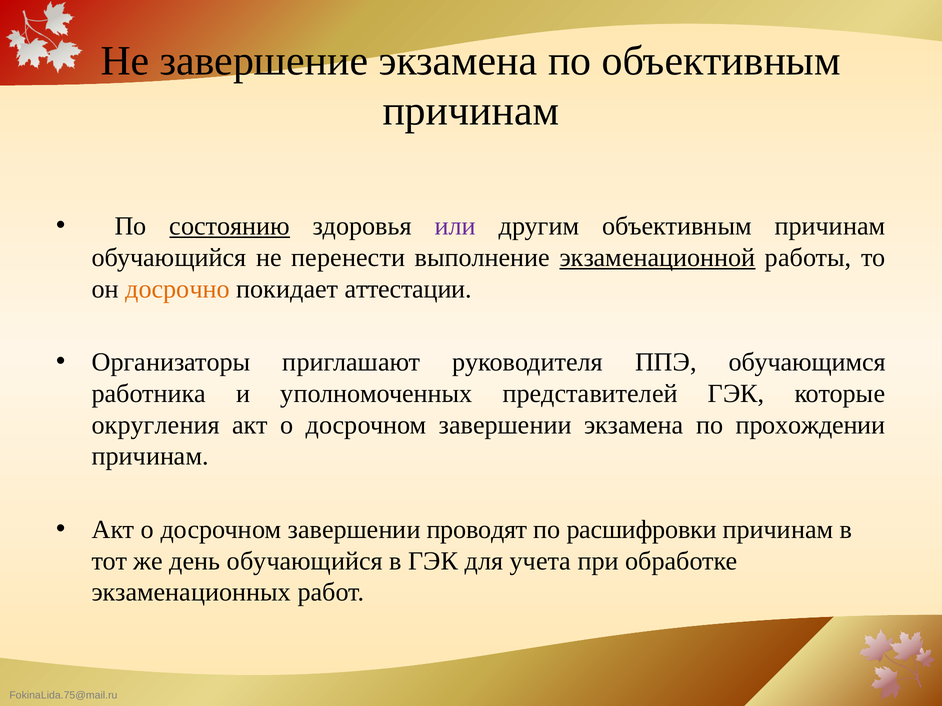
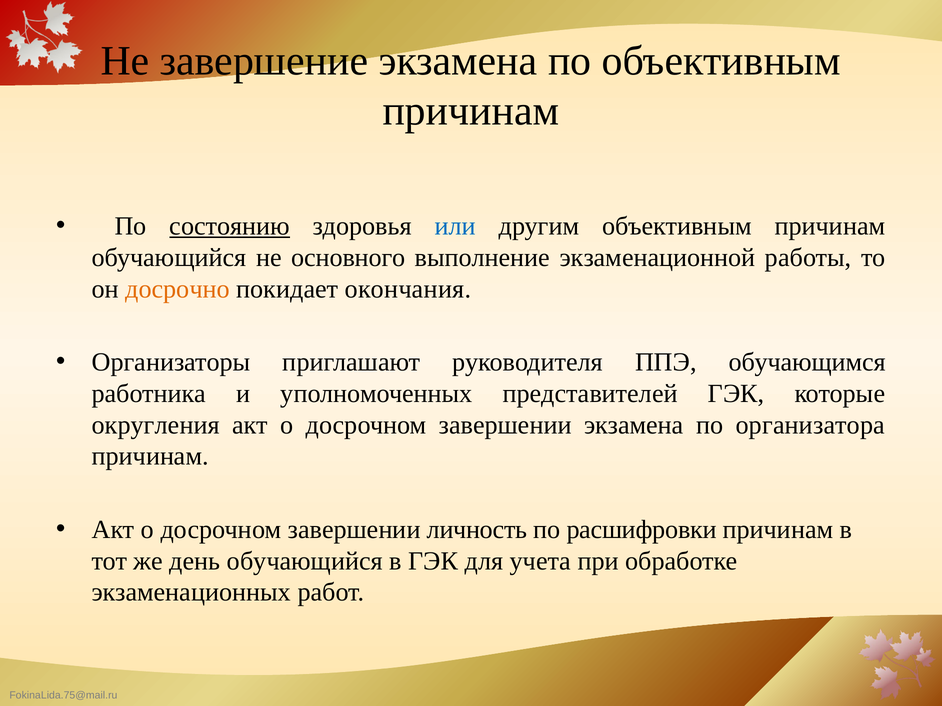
или colour: purple -> blue (455, 226)
перенести: перенести -> основного (348, 258)
экзаменационной underline: present -> none (658, 258)
аттестации: аттестации -> окончания (408, 289)
прохождении: прохождении -> организатора (810, 425)
проводят: проводят -> личность (477, 530)
